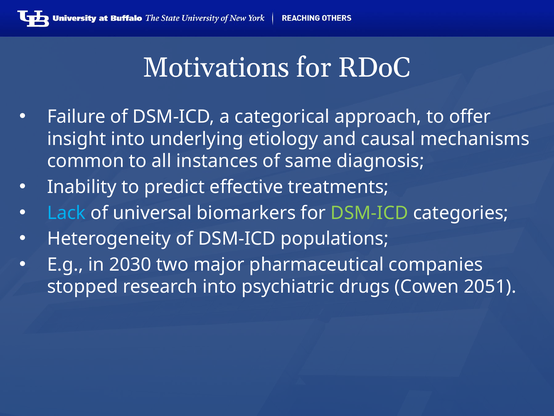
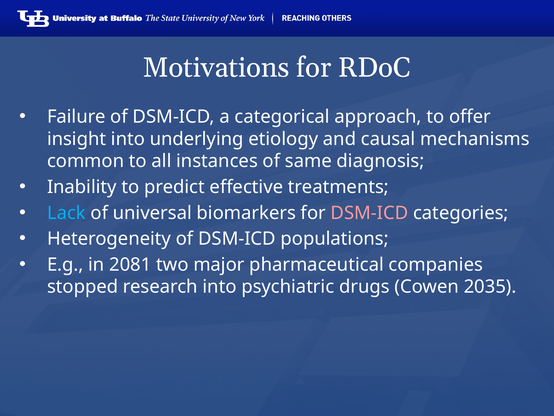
DSM-ICD colour: light green -> pink (369, 213)
2030: 2030 -> 2081 (130, 264)
2051: 2051 -> 2035 (490, 287)
